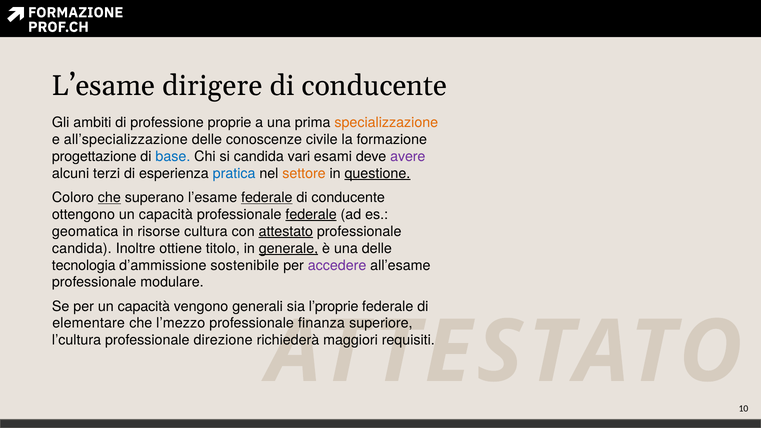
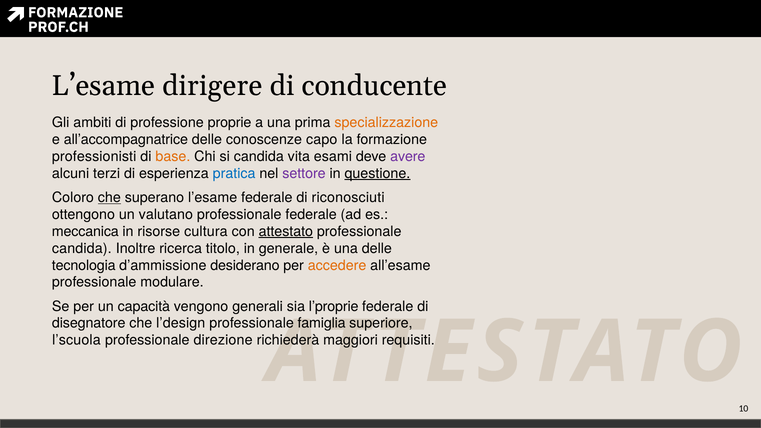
all’specializzazione: all’specializzazione -> all’accompagnatrice (126, 140)
civile: civile -> capo (322, 140)
progettazione: progettazione -> professionisti (94, 157)
base colour: blue -> orange (173, 157)
vari: vari -> vita (299, 157)
settore colour: orange -> purple (304, 174)
federale underline: present -> none (267, 198)
conducente: conducente -> riconosciuti (348, 198)
ottengono un capacità: capacità -> valutano (166, 215)
federale underline: present -> none (311, 215)
geomatica: geomatica -> meccanica (85, 231)
ottiene: ottiene -> ricerca (181, 248)
generale underline: present -> none (288, 248)
sostenibile: sostenibile -> desiderano (245, 265)
accedere colour: purple -> orange (337, 265)
elementare: elementare -> disegnatore (89, 323)
l’mezzo: l’mezzo -> l’design (181, 323)
finanza: finanza -> famiglia (322, 323)
l’cultura: l’cultura -> l’scuola (76, 340)
